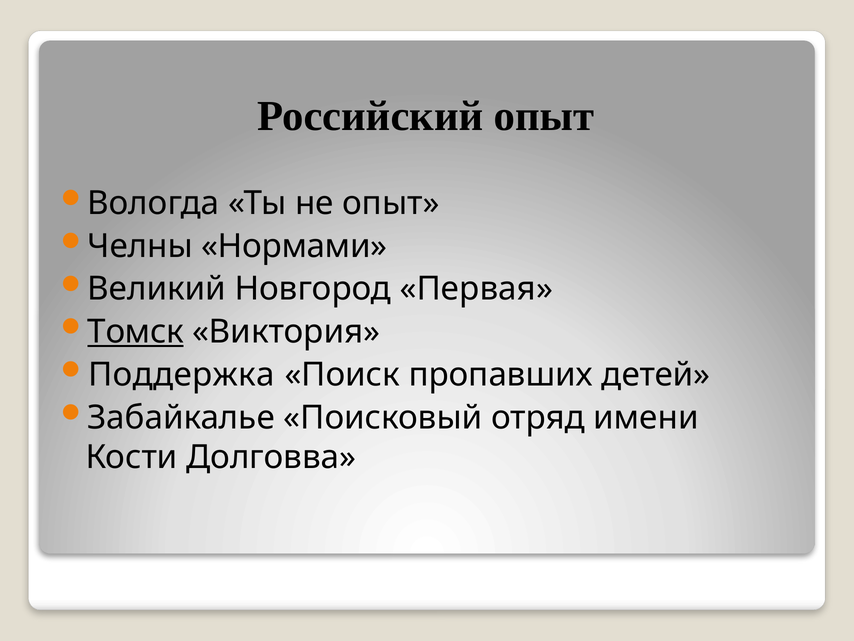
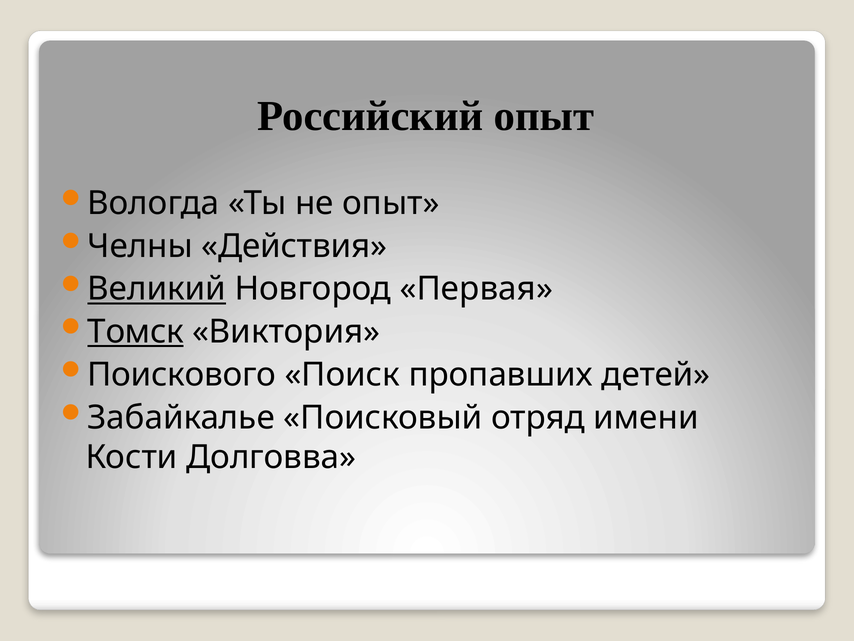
Нормами: Нормами -> Действия (294, 246)
Великий underline: none -> present (157, 289)
Поддержка: Поддержка -> Поискового (182, 374)
